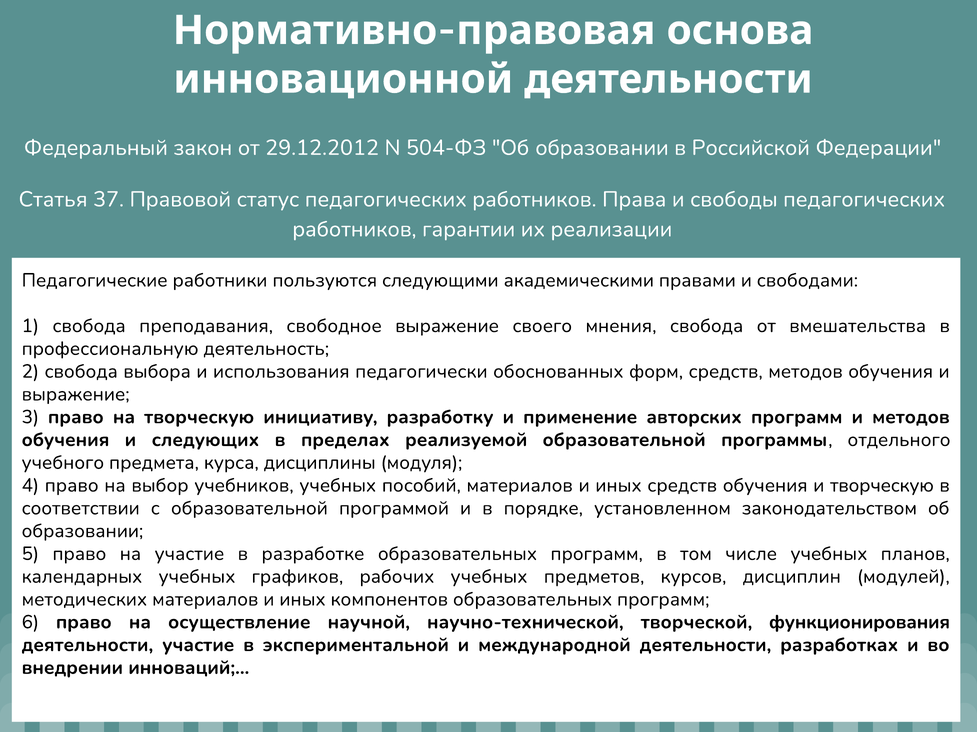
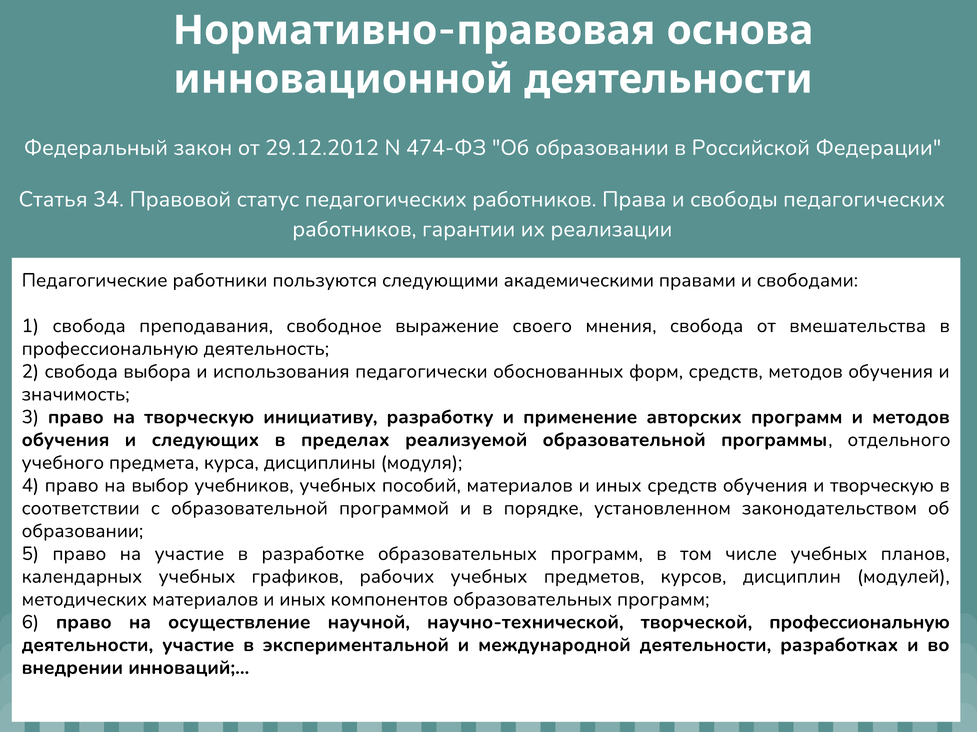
504-ФЗ: 504-ФЗ -> 474-ФЗ (446, 148)
37: 37 -> 34 (109, 199)
выражение: выражение -> значимость (76, 395)
творческой функционирования: функционирования -> профессиональную (860, 623)
